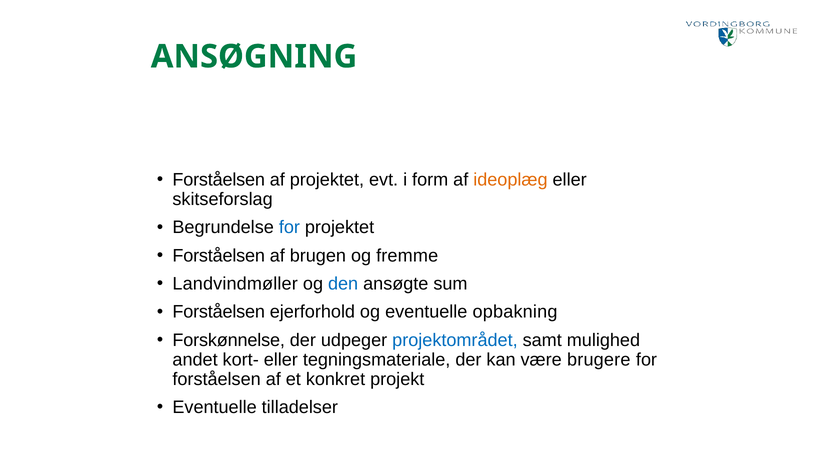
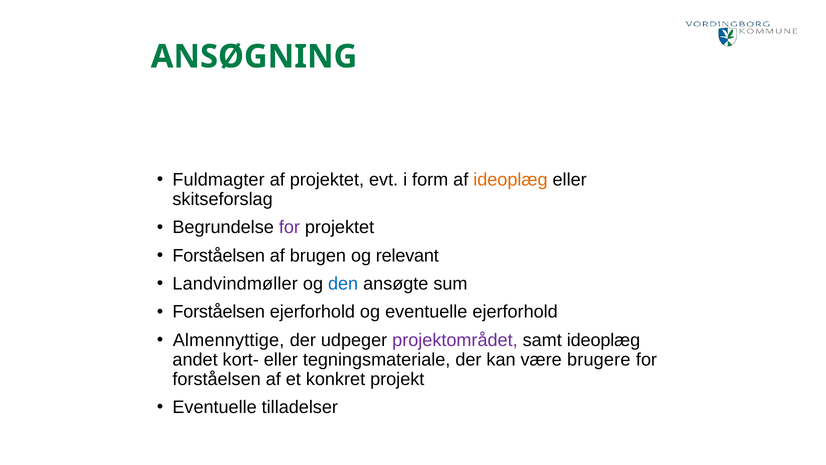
Forståelsen: Forståelsen -> Fuldmagter (219, 180)
for colour: blue -> purple (289, 227)
fremme: fremme -> relevant (407, 255)
eventuelle opbakning: opbakning -> ejerforhold (515, 312)
Forskønnelse: Forskønnelse -> Almennyttige (229, 340)
projektområdet colour: blue -> purple (455, 340)
samt mulighed: mulighed -> ideoplæg (603, 340)
